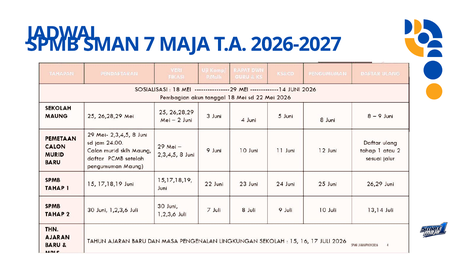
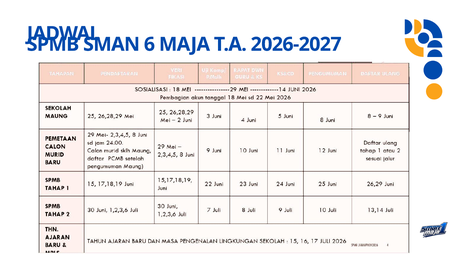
7: 7 -> 6 (149, 44)
